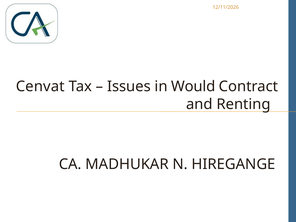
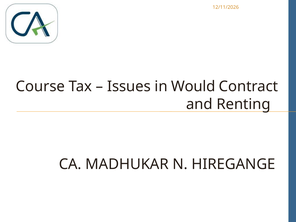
Cenvat: Cenvat -> Course (40, 86)
